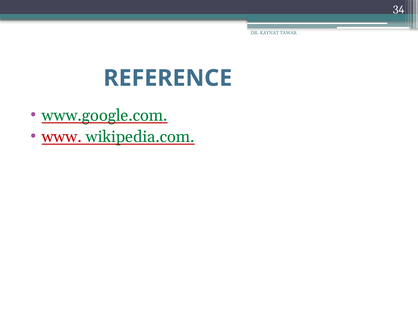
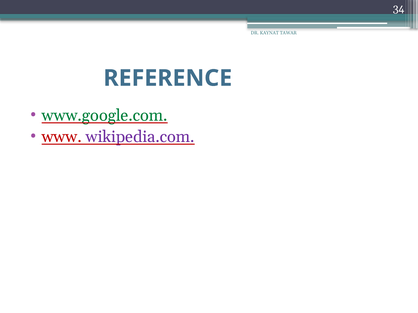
wikipedia.com colour: green -> purple (140, 137)
